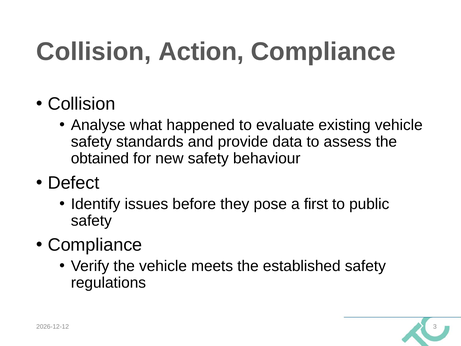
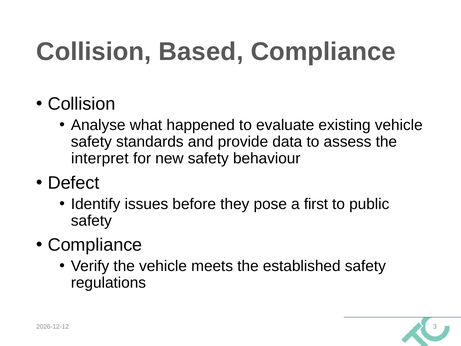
Action: Action -> Based (201, 52)
obtained: obtained -> interpret (100, 158)
